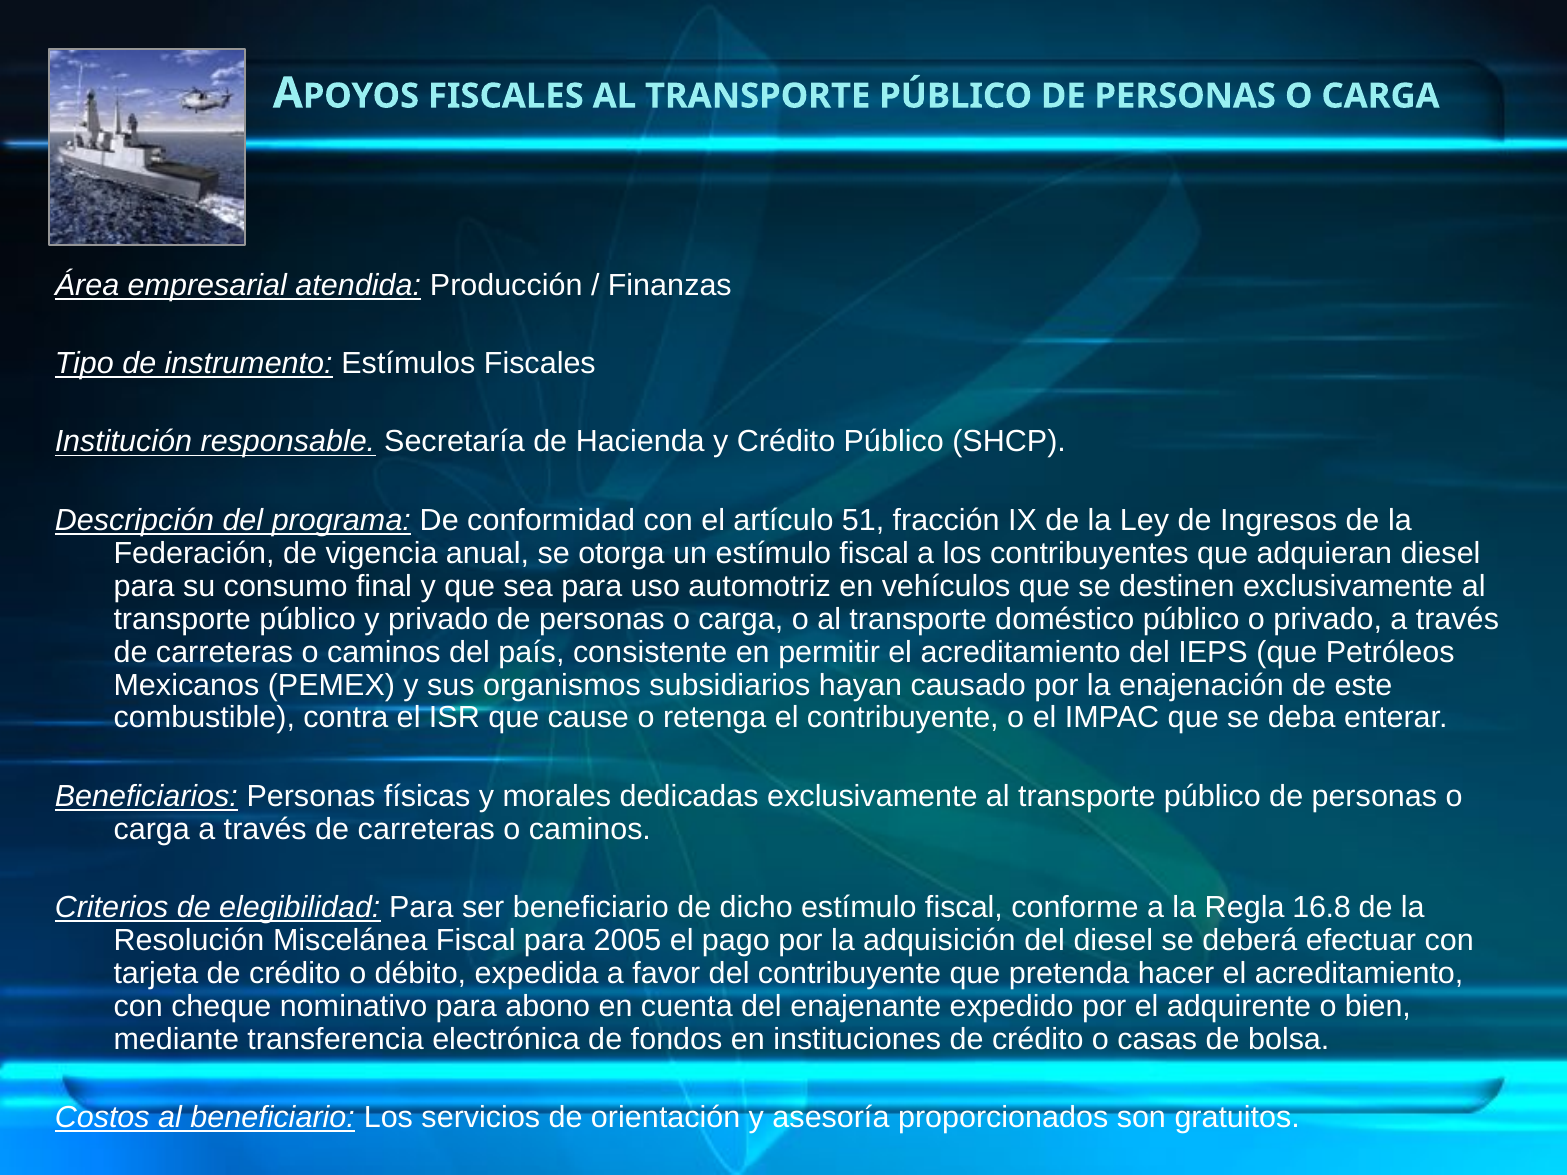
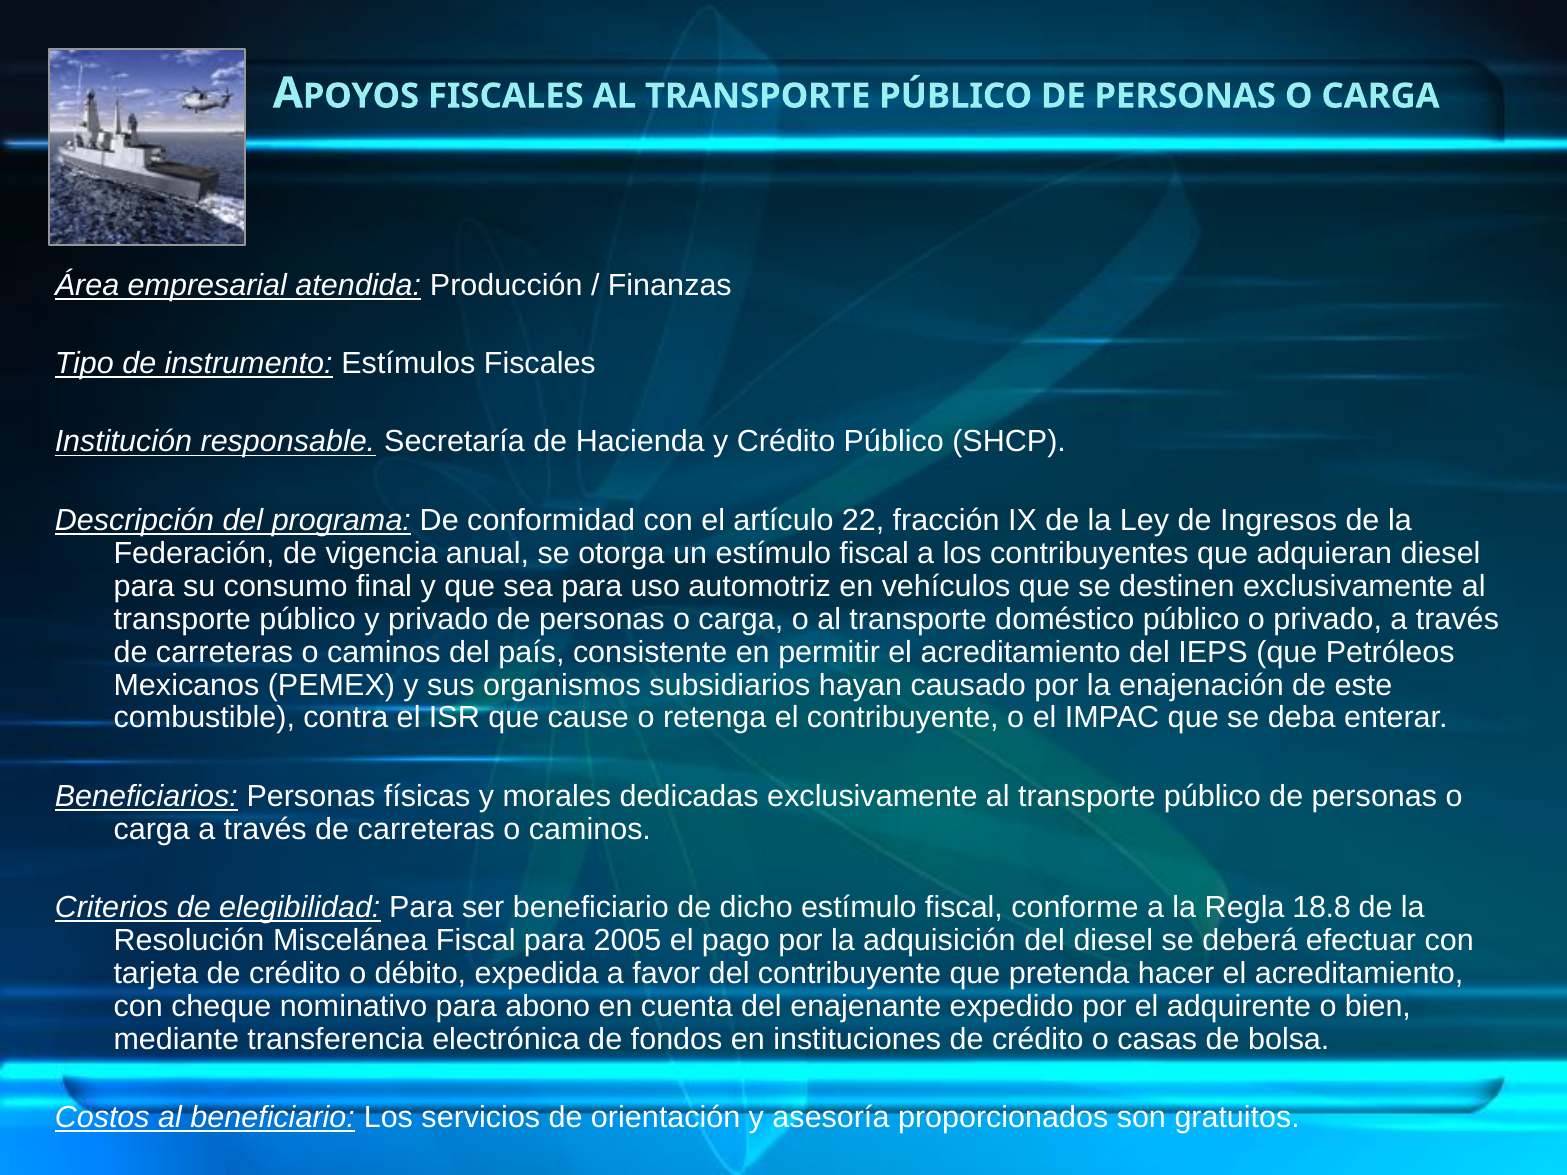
51: 51 -> 22 (863, 520)
16.8: 16.8 -> 18.8 (1322, 908)
